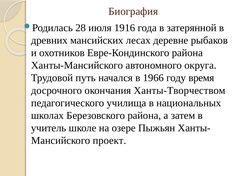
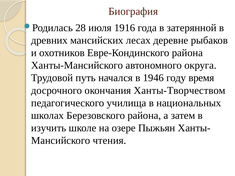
1966: 1966 -> 1946 (153, 78)
учитель: учитель -> изучить (49, 128)
проект: проект -> чтения (109, 141)
